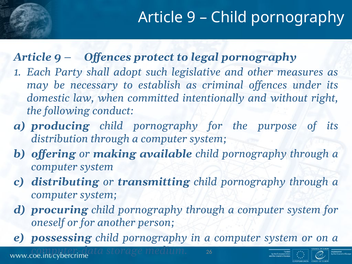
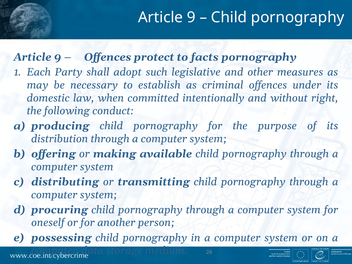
legal: legal -> facts (205, 57)
